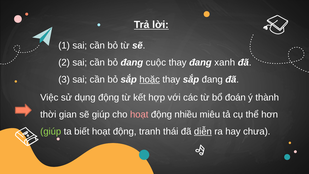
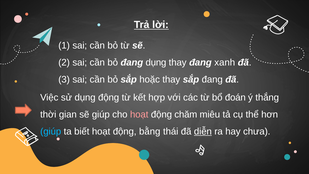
đang cuộc: cuộc -> dụng (156, 62)
hoặc underline: present -> none (150, 79)
thành: thành -> thắng (267, 97)
nhiều: nhiều -> chăm (186, 114)
giúp colour: light green -> light blue (51, 131)
tranh: tranh -> bằng (150, 131)
